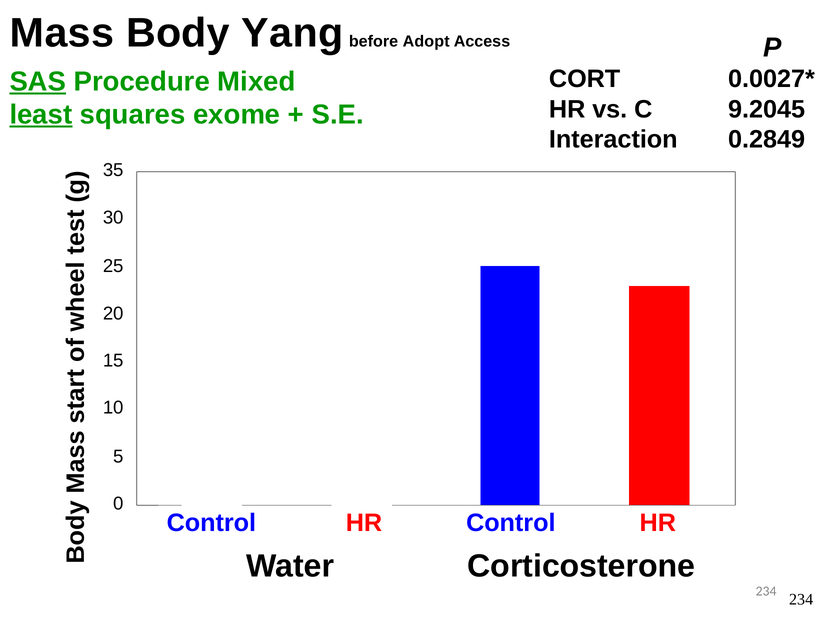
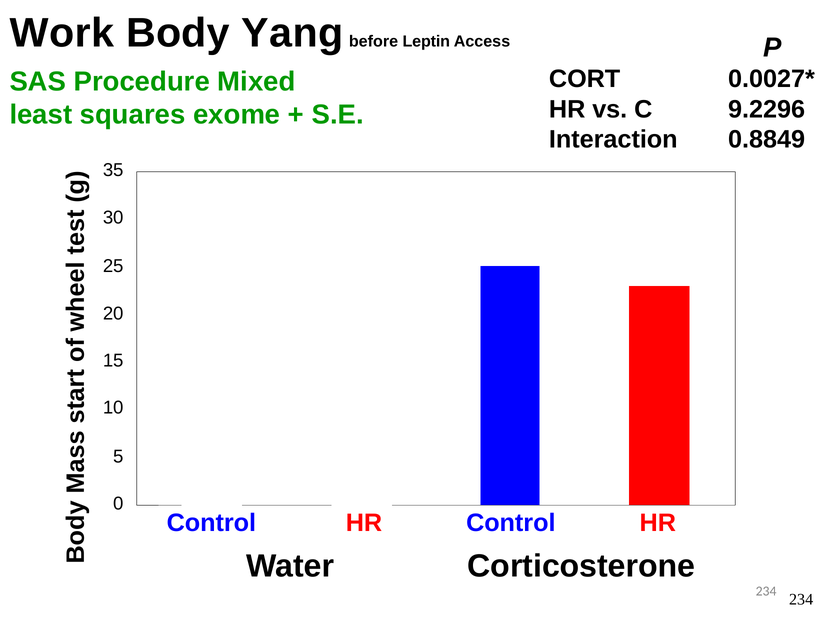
Mass: Mass -> Work (62, 33)
Adopt: Adopt -> Leptin (426, 41)
SAS underline: present -> none (38, 82)
9.2045: 9.2045 -> 9.2296 (767, 109)
least underline: present -> none (41, 115)
0.2849: 0.2849 -> 0.8849 (767, 140)
